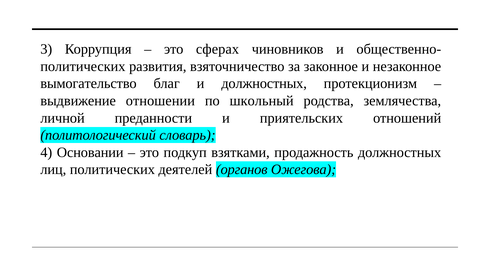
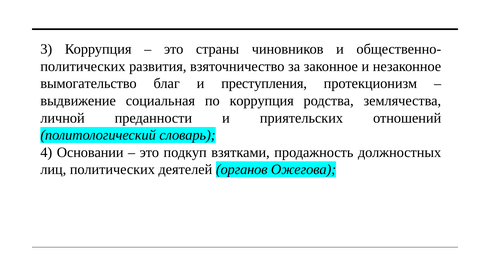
сферах: сферах -> страны (218, 49)
и должностных: должностных -> преступления (264, 83)
отношении: отношении -> социальная (160, 101)
по школьный: школьный -> коррупция (262, 101)
